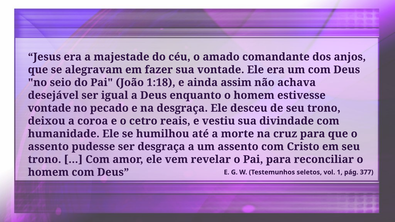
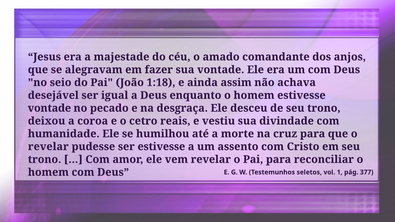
assento: assento -> revelar (48, 147)
ser desgraça: desgraça -> estivesse (161, 147)
